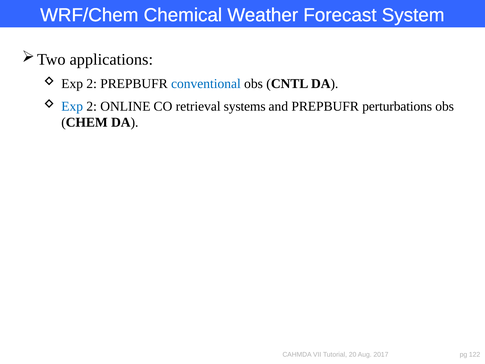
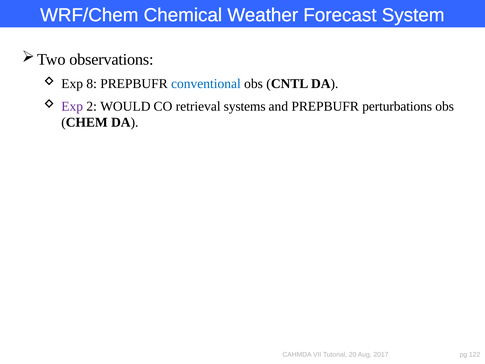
applications: applications -> observations (111, 59)
2: 2 -> 8 (92, 84)
Exp colour: blue -> purple (72, 106)
ONLINE: ONLINE -> WOULD (125, 106)
